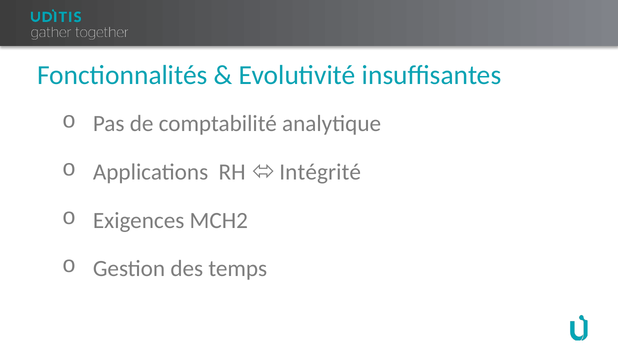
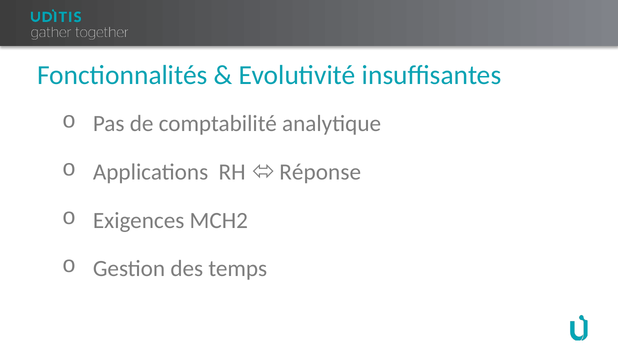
Intégrité: Intégrité -> Réponse (320, 172)
